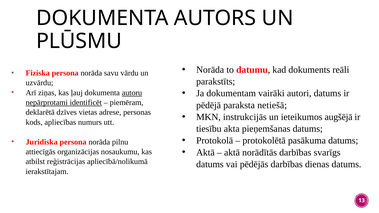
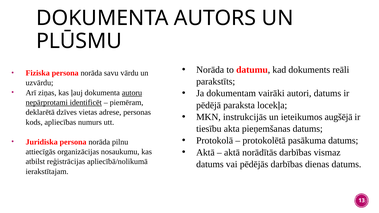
netiešā: netiešā -> locekļa (272, 105)
svarīgs: svarīgs -> vismaz (327, 153)
